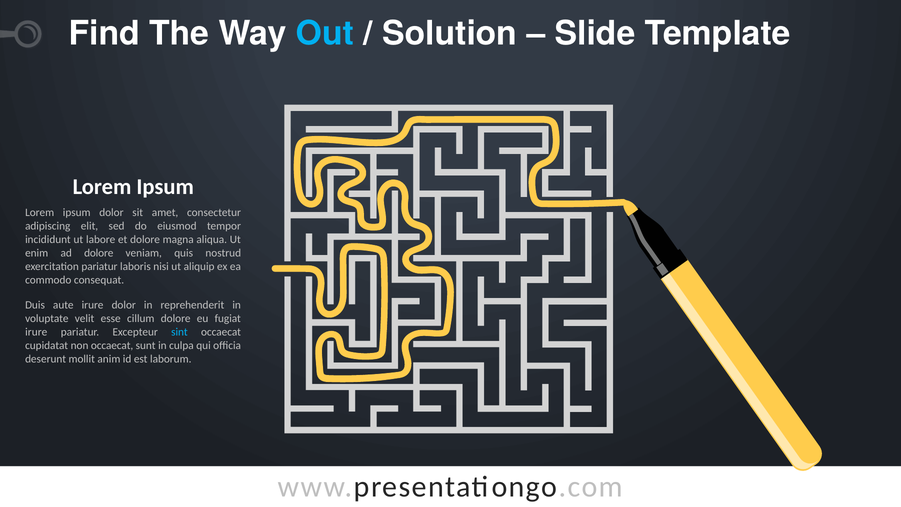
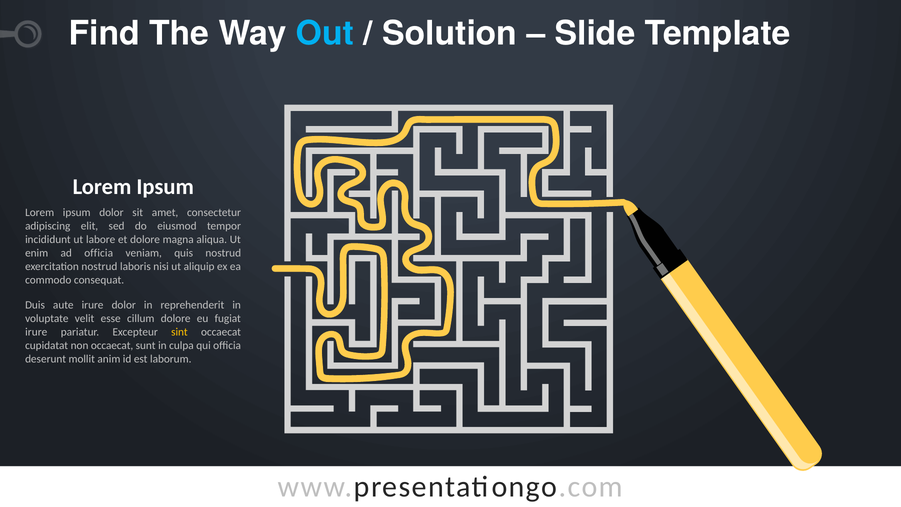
ad dolore: dolore -> officia (99, 253)
exercitation pariatur: pariatur -> nostrud (99, 267)
sint colour: light blue -> yellow (179, 332)
